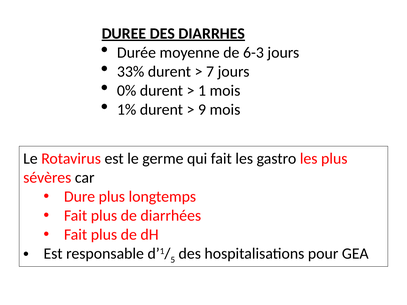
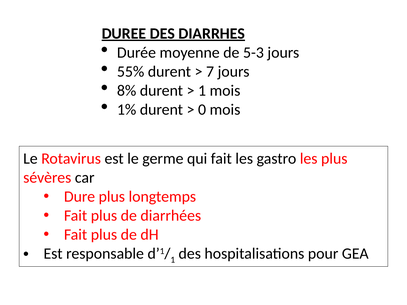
6-3: 6-3 -> 5-3 (253, 53)
33%: 33% -> 55% (131, 72)
0%: 0% -> 8% (127, 91)
9: 9 -> 0 (202, 110)
5: 5 -> 1 (173, 260)
